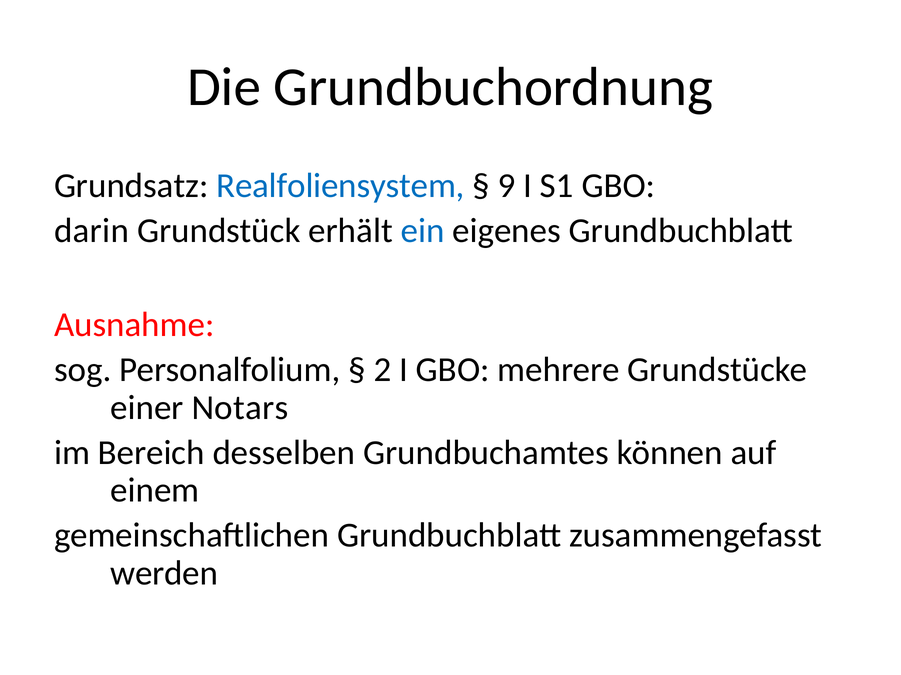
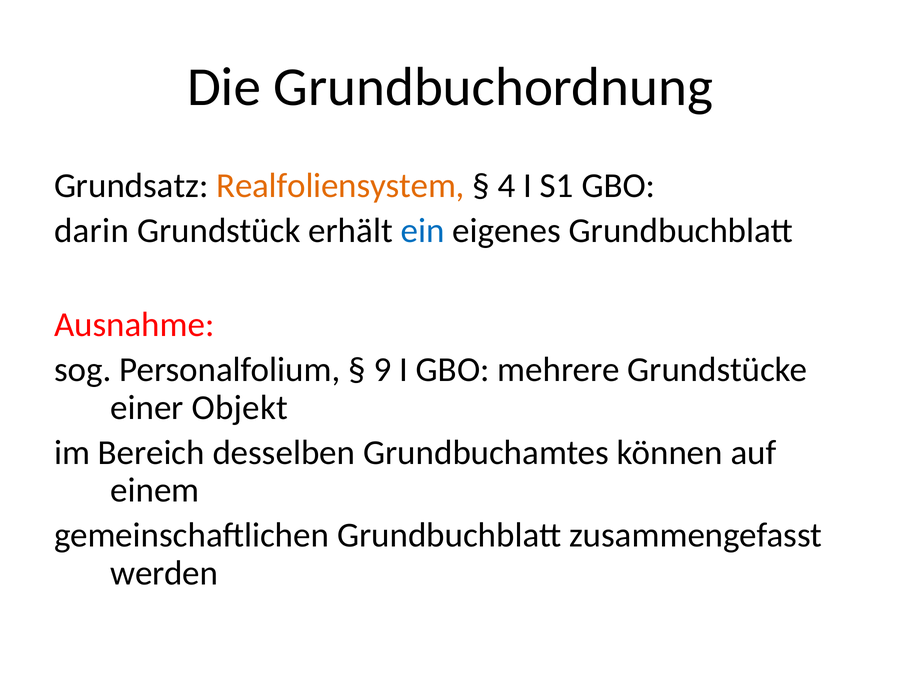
Realfoliensystem colour: blue -> orange (340, 186)
9: 9 -> 4 (506, 186)
2: 2 -> 9 (382, 370)
Notars: Notars -> Objekt (240, 408)
